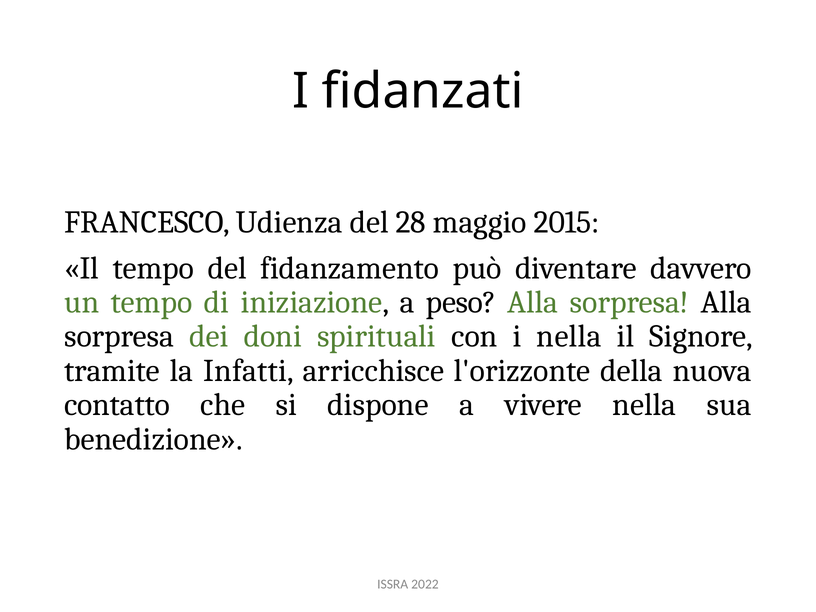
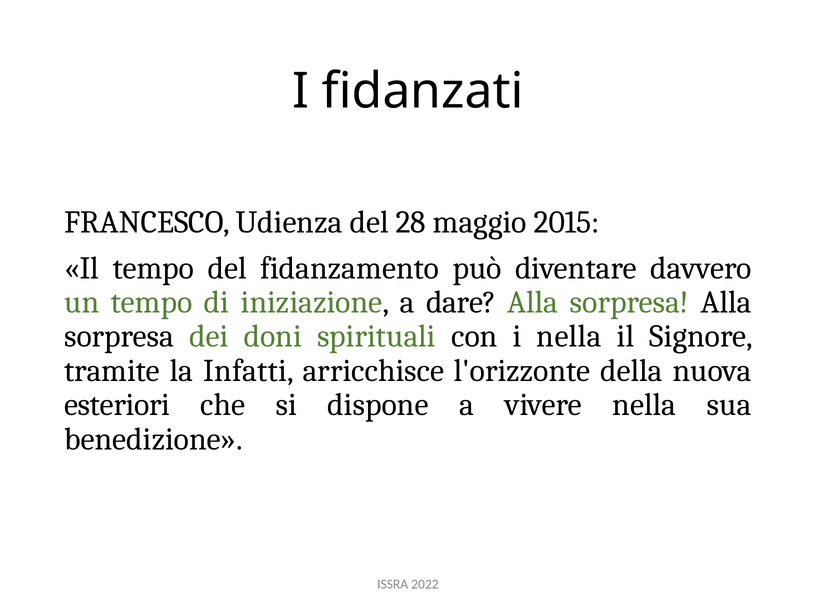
peso: peso -> dare (461, 302)
contatto: contatto -> esteriori (117, 405)
